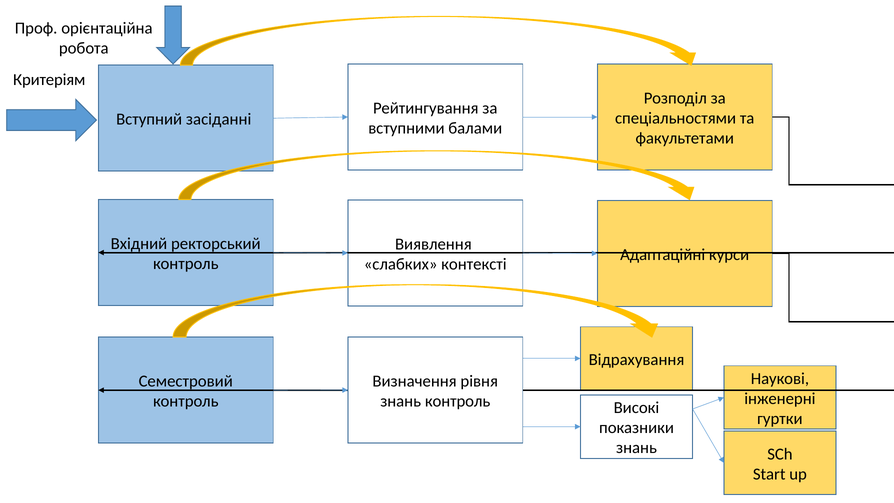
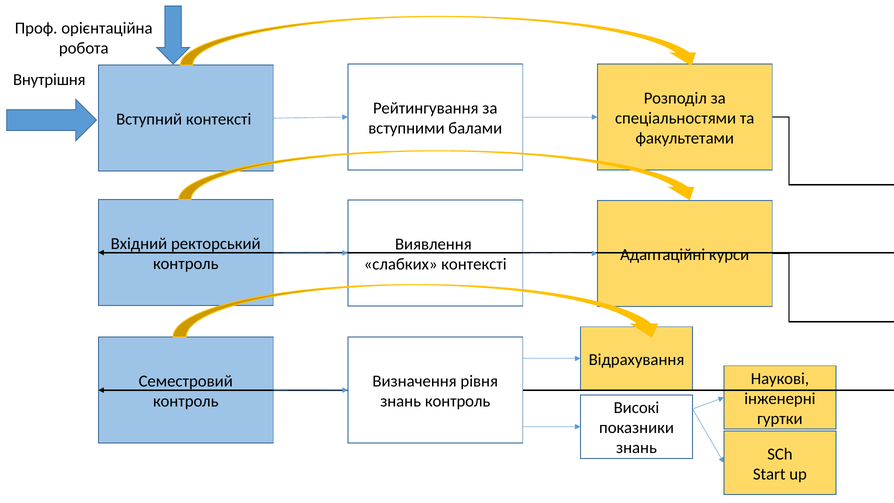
Критеріям: Критеріям -> Внутрішня (49, 80)
Вступний засіданні: засіданні -> контексті (219, 119)
